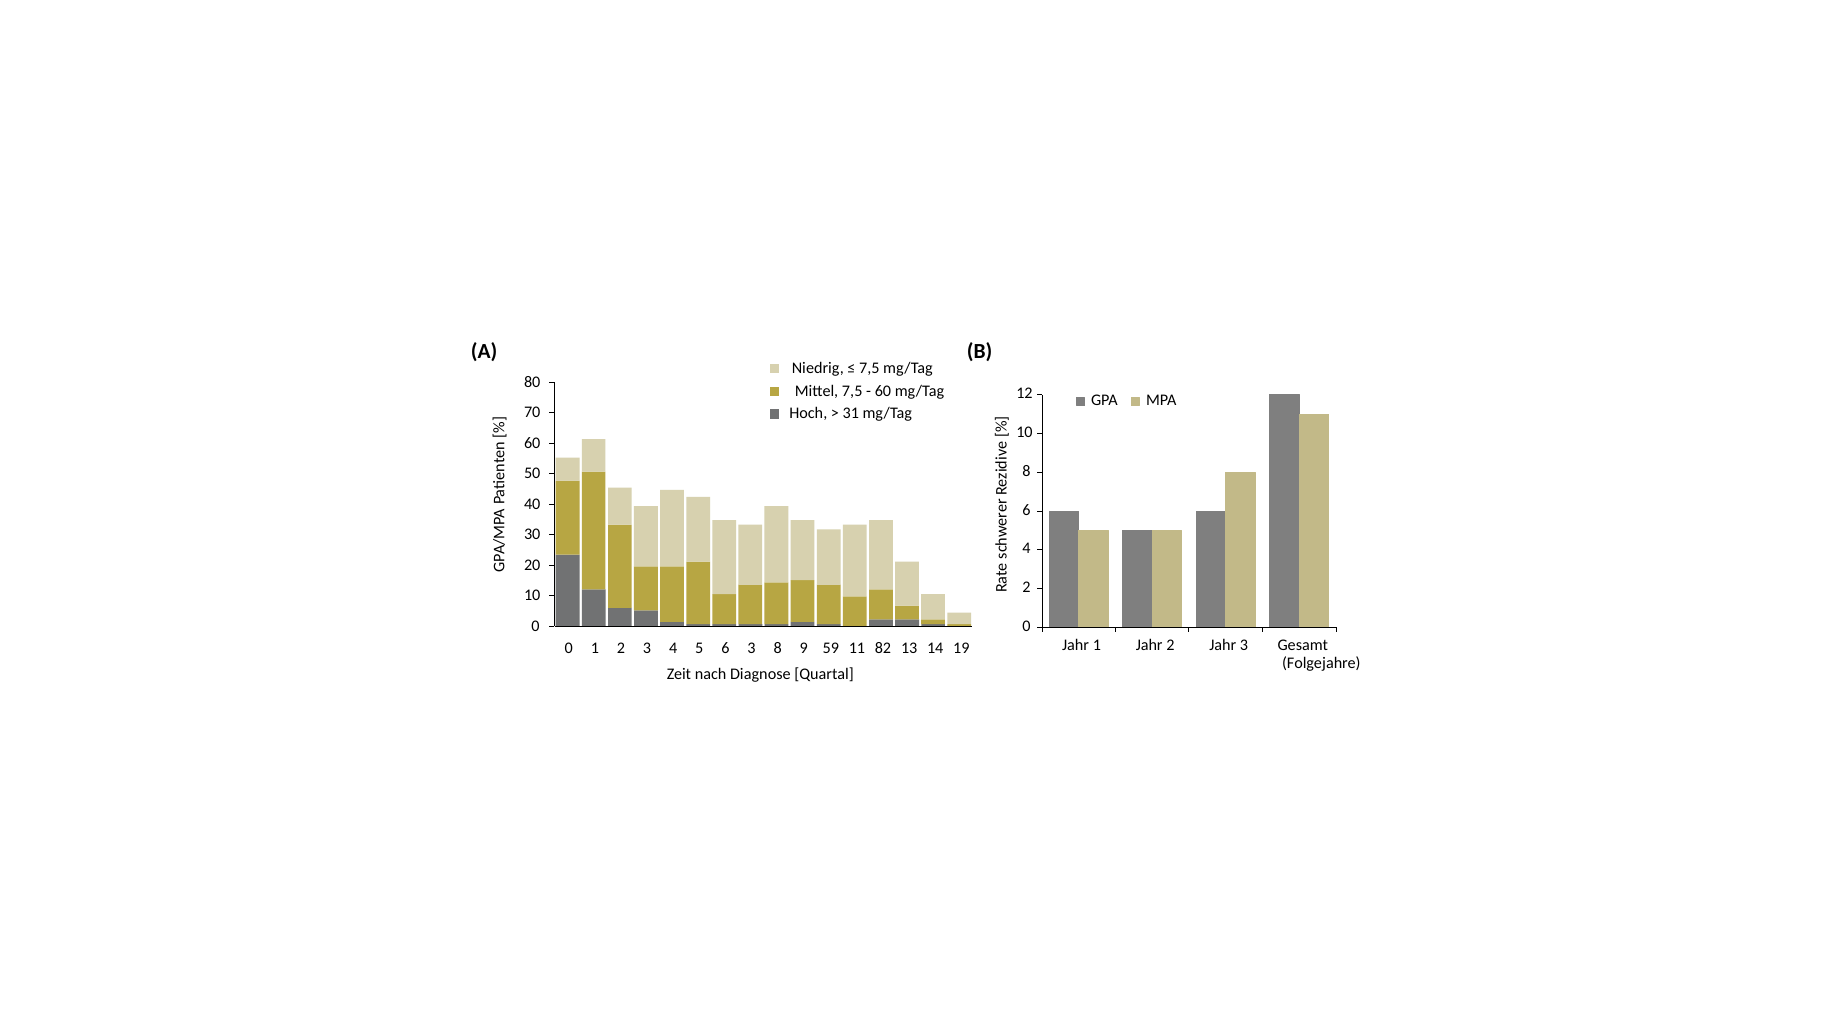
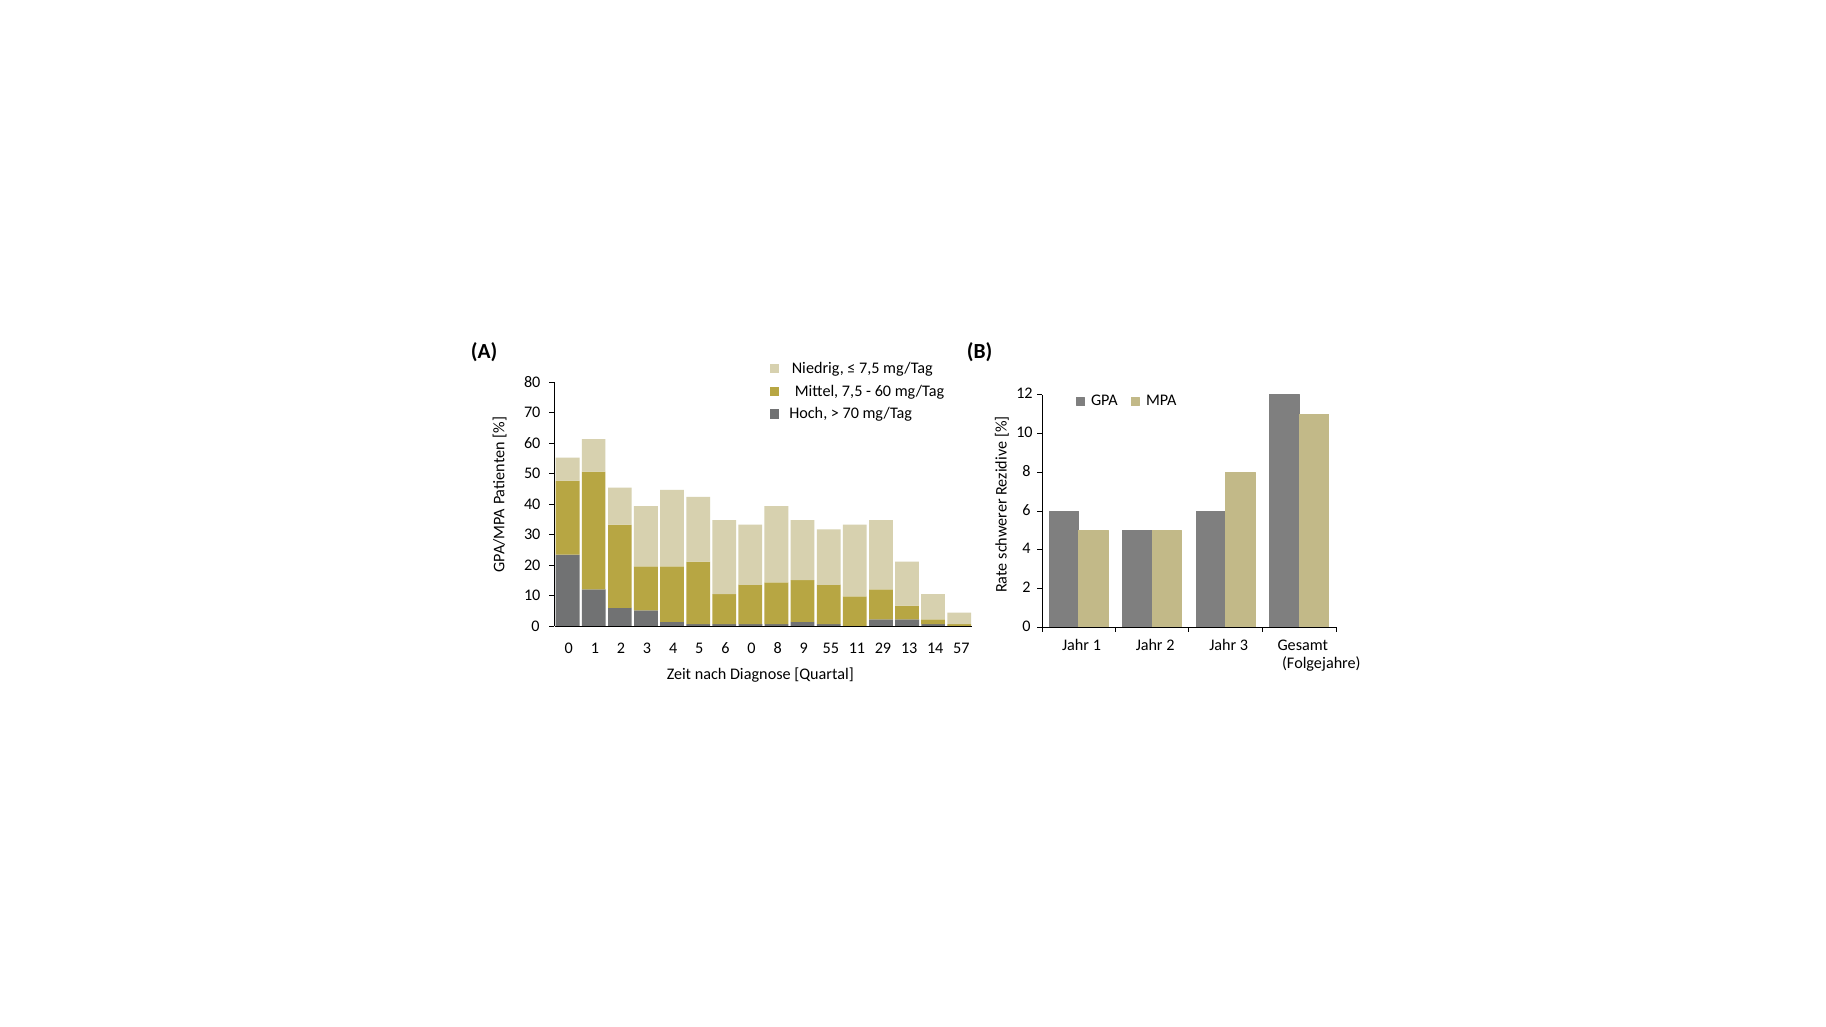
31: 31 -> 70 (851, 413)
6 3: 3 -> 0 (751, 648)
59: 59 -> 55 (831, 648)
82: 82 -> 29 (883, 648)
19: 19 -> 57 (961, 648)
